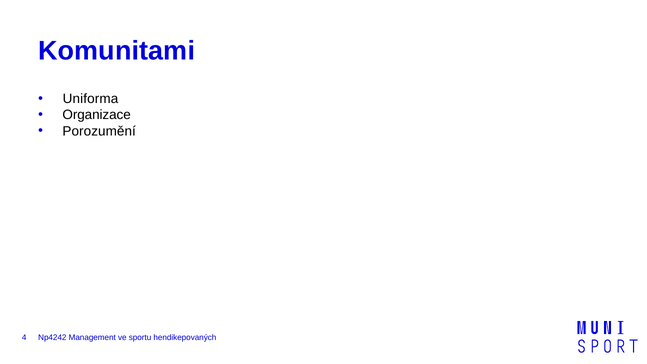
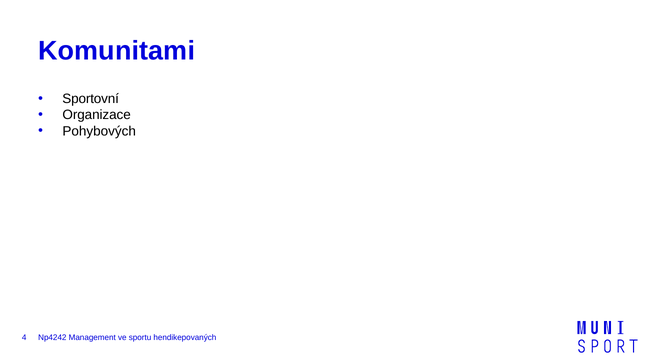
Uniforma: Uniforma -> Sportovní (91, 99)
Porozumění: Porozumění -> Pohybových (99, 131)
